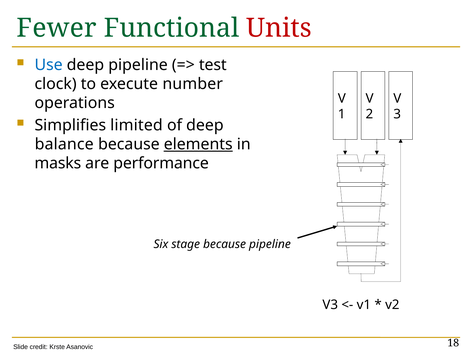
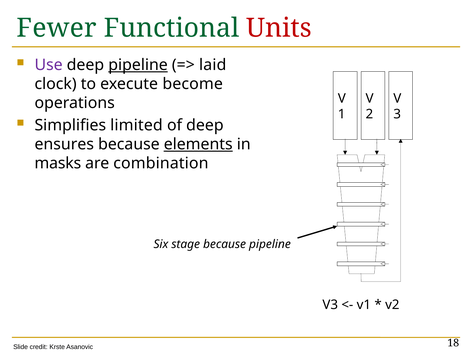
Use colour: blue -> purple (49, 65)
pipeline underline: none -> present (138, 65)
test: test -> laid (213, 65)
number: number -> become (193, 84)
balance: balance -> ensures (64, 144)
performance: performance -> combination (161, 163)
